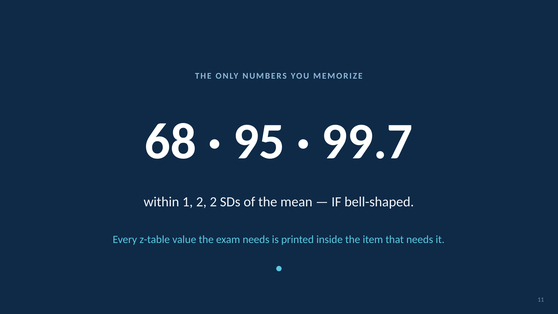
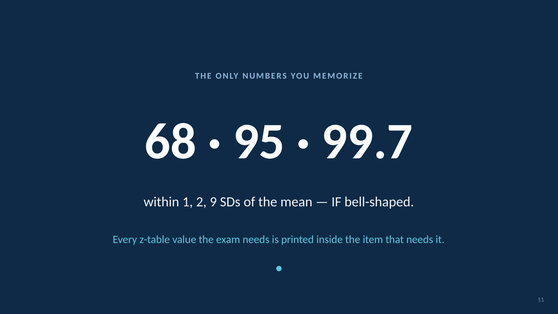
2 2: 2 -> 9 (213, 202)
